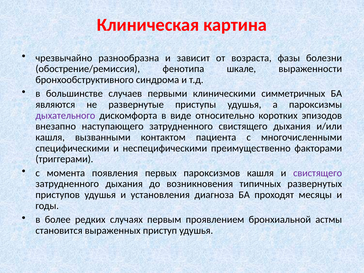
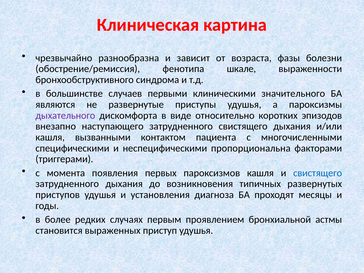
симметричных: симметричных -> значительного (293, 94)
преимущественно: преимущественно -> пропорциональна (251, 148)
свистящего colour: purple -> blue (318, 173)
